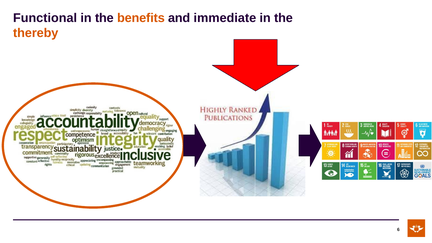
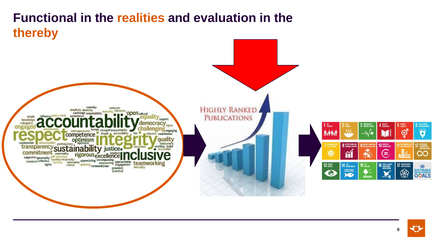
benefits: benefits -> realities (141, 18)
immediate: immediate -> evaluation (225, 18)
